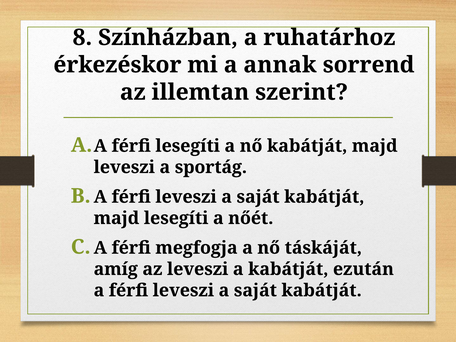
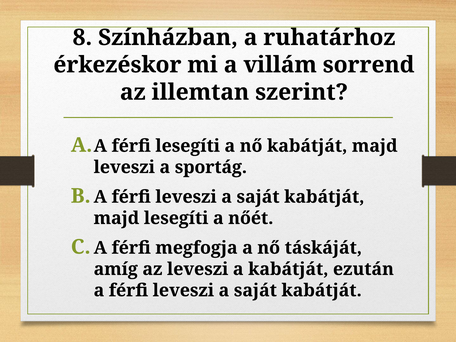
annak: annak -> villám (280, 65)
